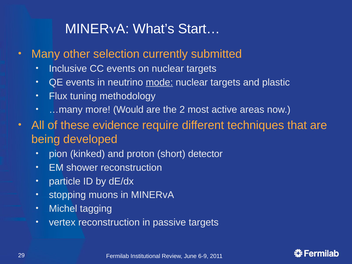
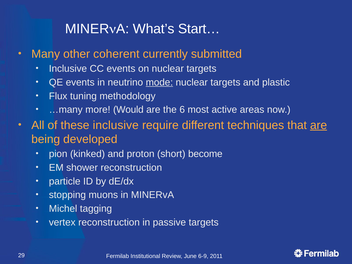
selection: selection -> coherent (116, 54)
2: 2 -> 6 (182, 110)
these evidence: evidence -> inclusive (116, 125)
are underline: none -> present (319, 125)
detector: detector -> become (205, 154)
